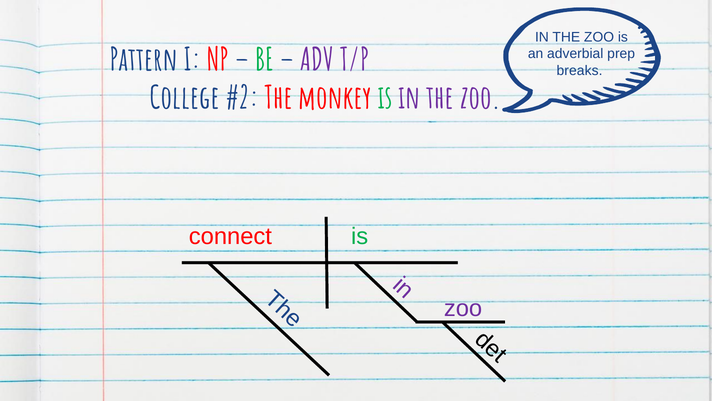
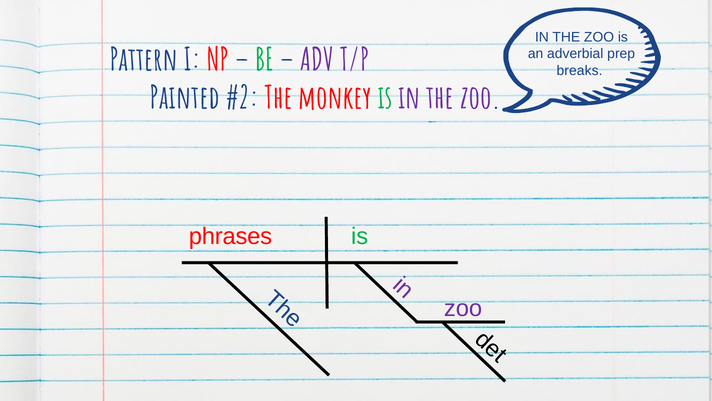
College: College -> Painted (185, 98)
connect: connect -> phrases (230, 236)
